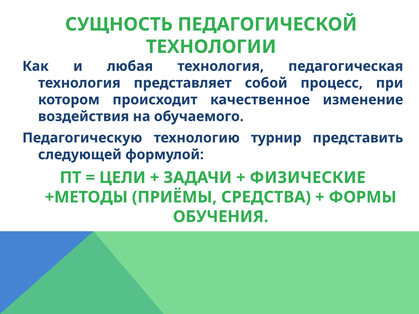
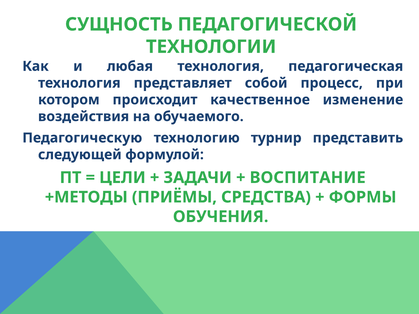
ФИЗИЧЕСКИЕ: ФИЗИЧЕСКИЕ -> ВОСПИТАНИЕ (308, 178)
